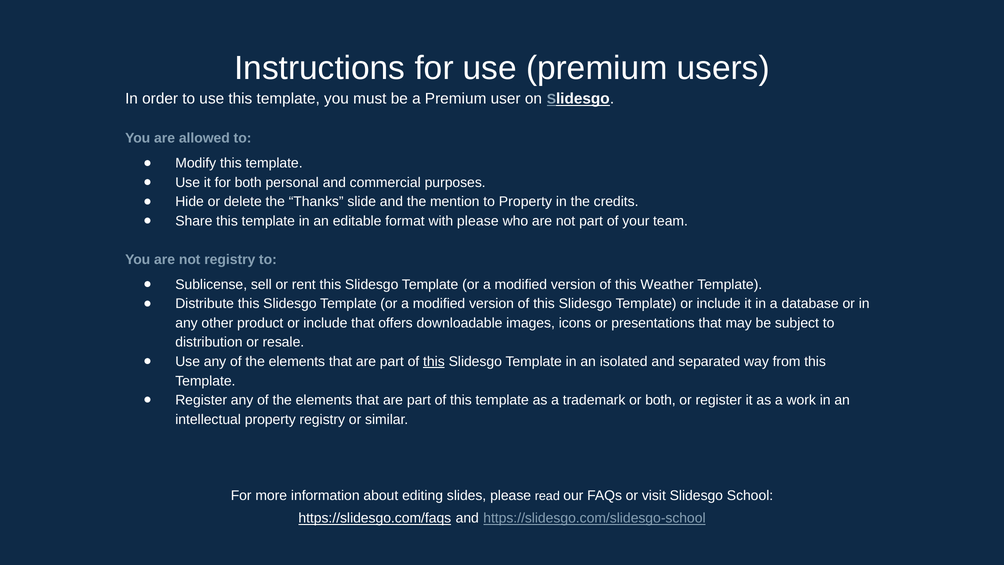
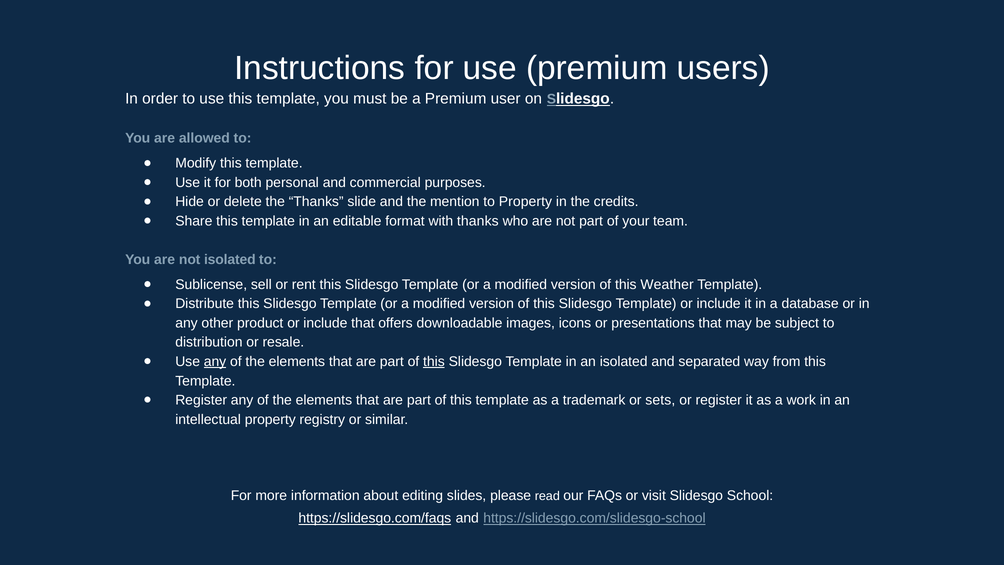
with please: please -> thanks (478, 221)
not registry: registry -> isolated (230, 260)
any underline: none -> present (215, 362)
or both: both -> sets (660, 400)
